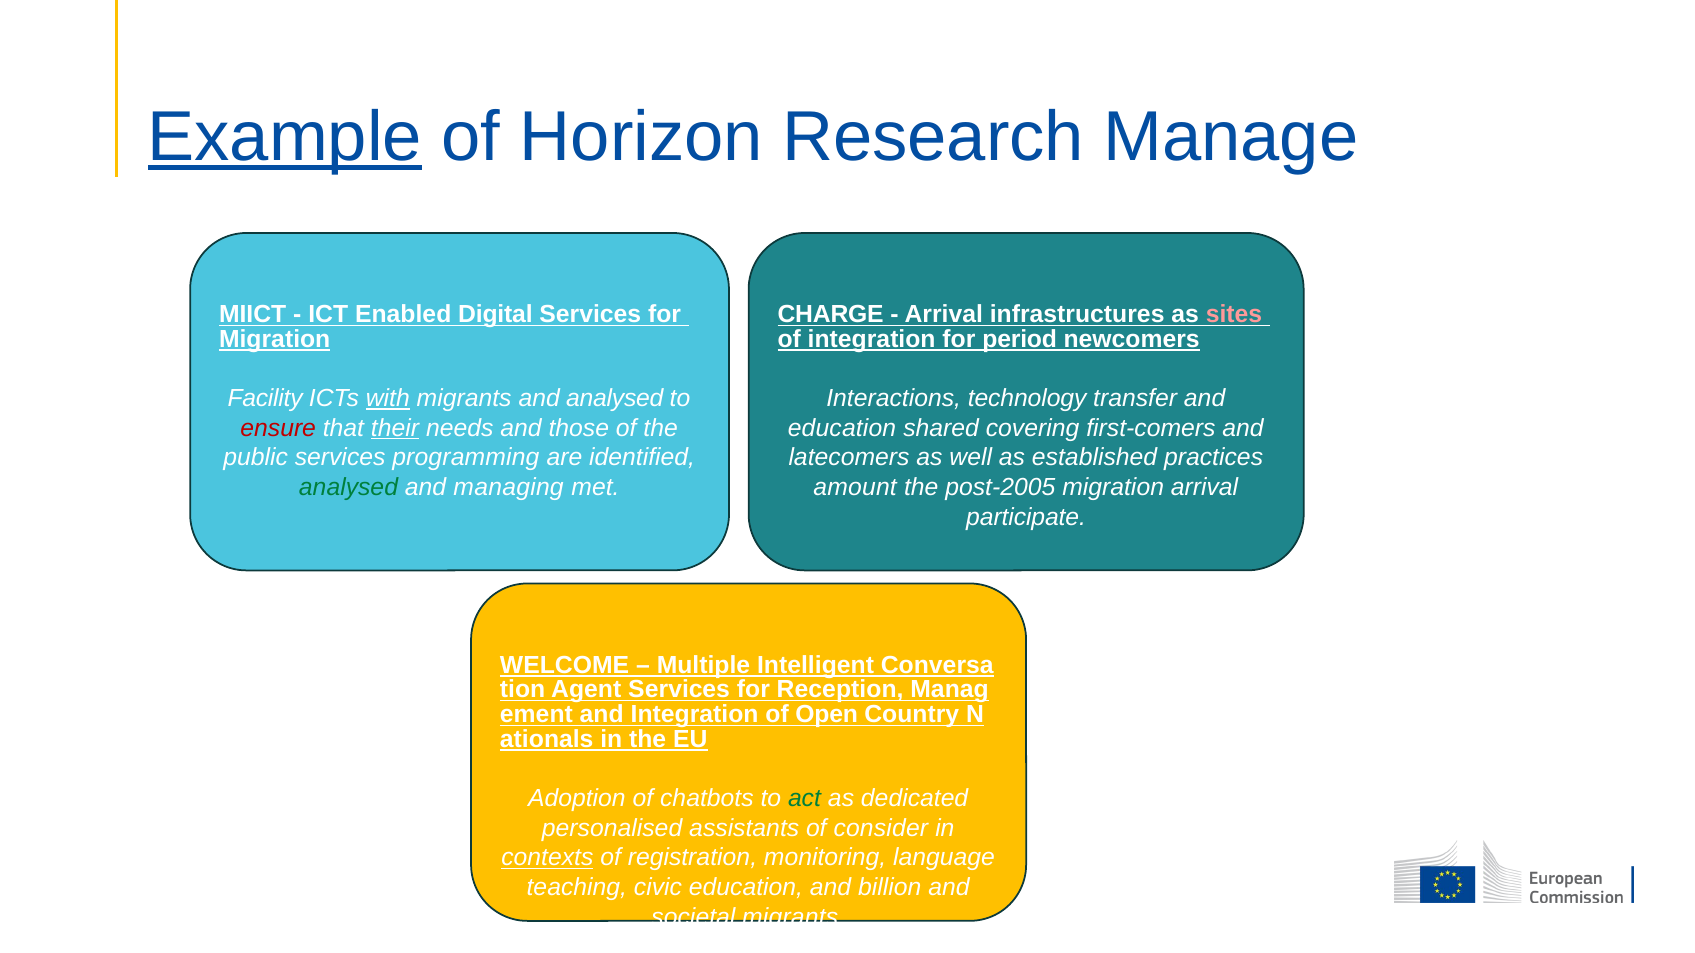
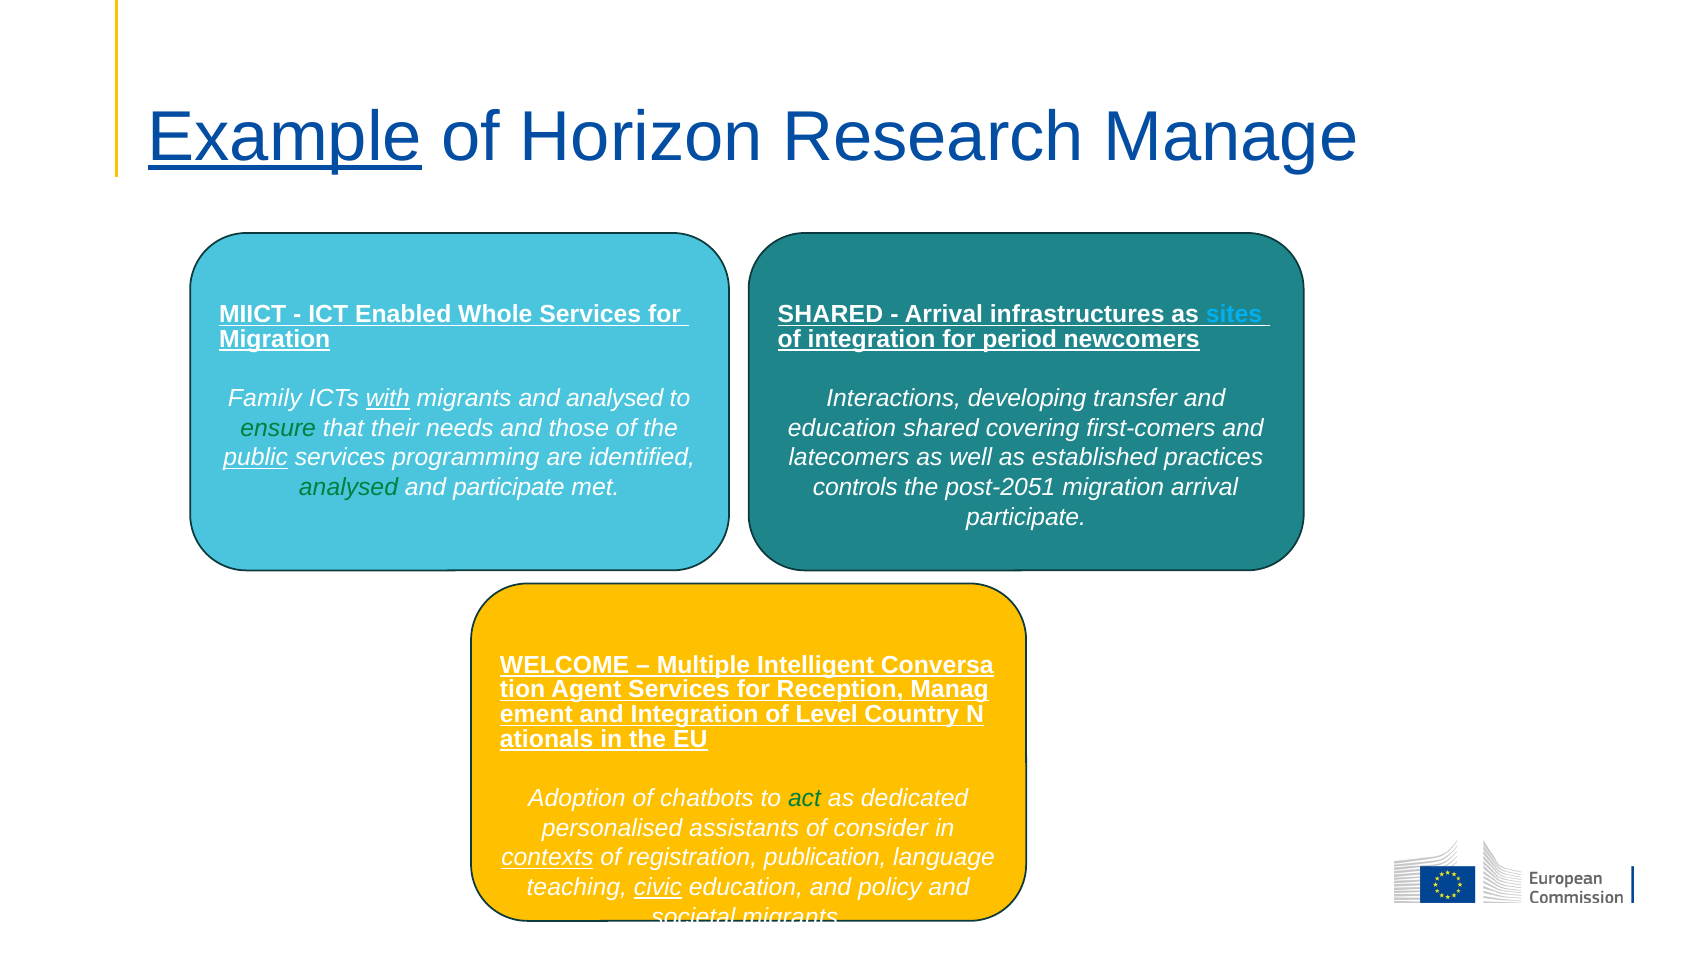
Digital: Digital -> Whole (495, 315)
CHARGE: CHARGE -> SHARED (830, 315)
sites colour: pink -> light blue (1234, 315)
Facility: Facility -> Family (265, 399)
technology: technology -> developing (1027, 399)
ensure colour: red -> green (278, 428)
their underline: present -> none (395, 428)
public underline: none -> present (256, 458)
and managing: managing -> participate (509, 488)
amount: amount -> controls (855, 488)
post-2005: post-2005 -> post-2051 (1000, 488)
Open: Open -> Level (827, 715)
monitoring: monitoring -> publication (825, 858)
civic underline: none -> present (658, 888)
billion: billion -> policy (890, 888)
